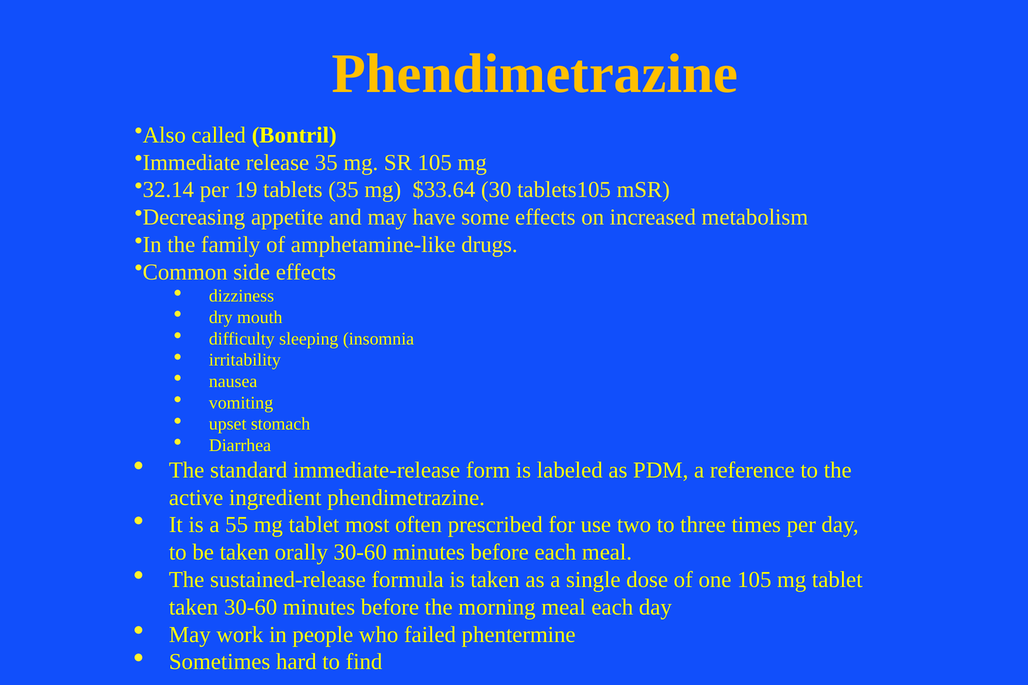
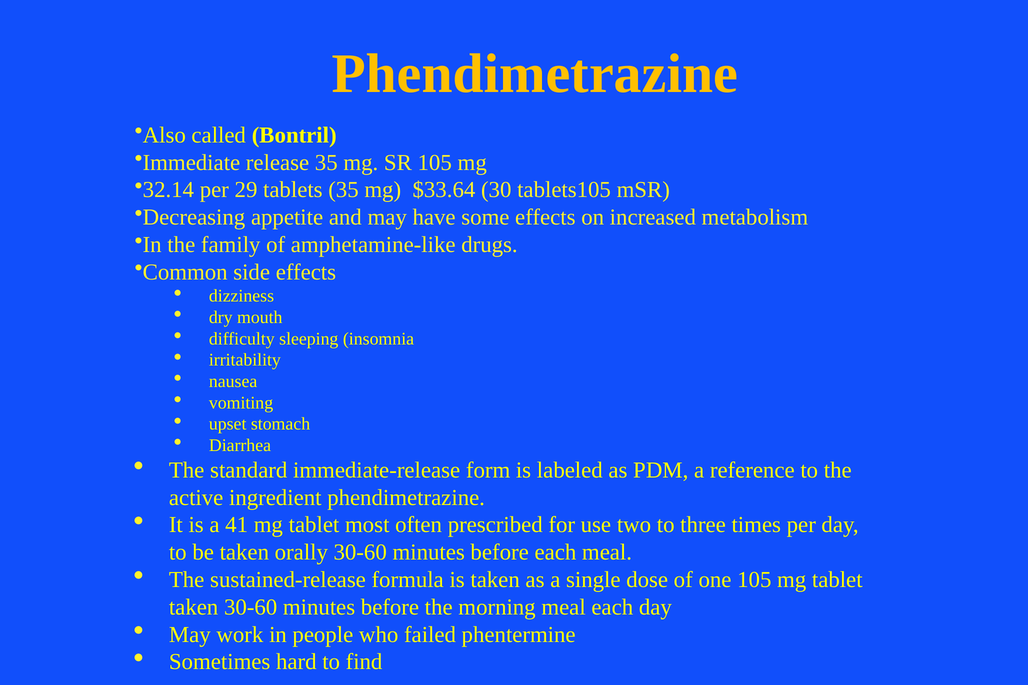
19: 19 -> 29 (246, 190)
55: 55 -> 41 (237, 525)
